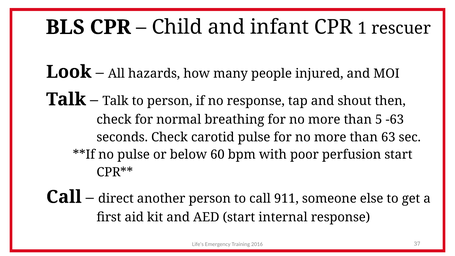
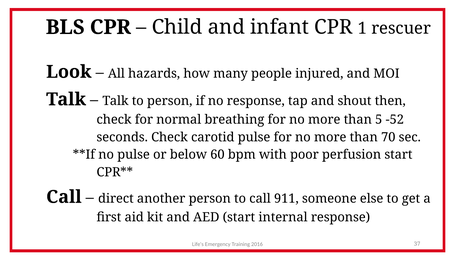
-63: -63 -> -52 (395, 120)
63: 63 -> 70 (388, 137)
